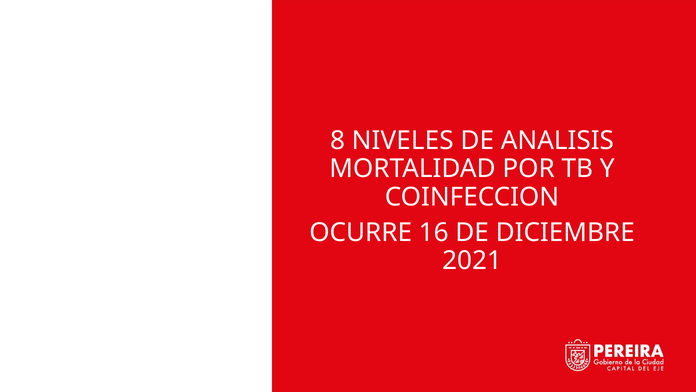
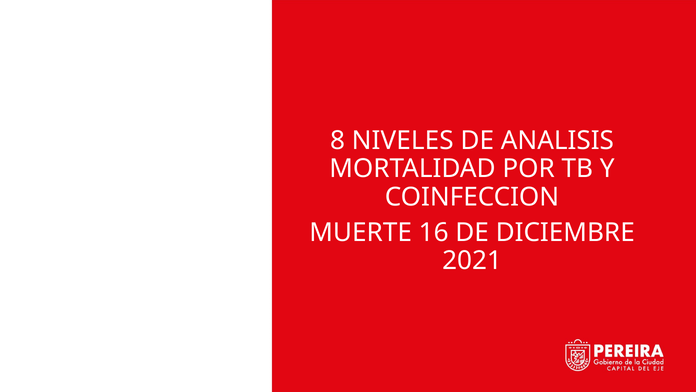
OCURRE: OCURRE -> MUERTE (361, 232)
